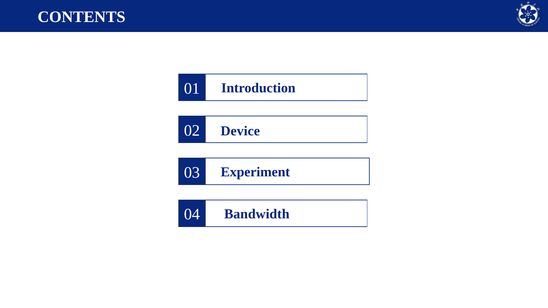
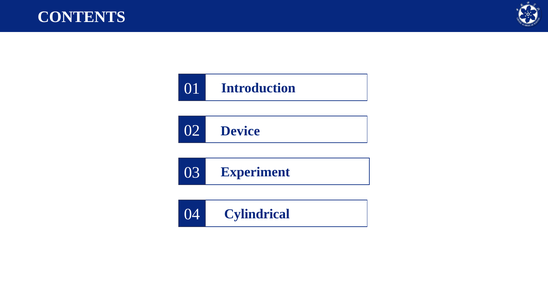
Bandwidth: Bandwidth -> Cylindrical (257, 214)
